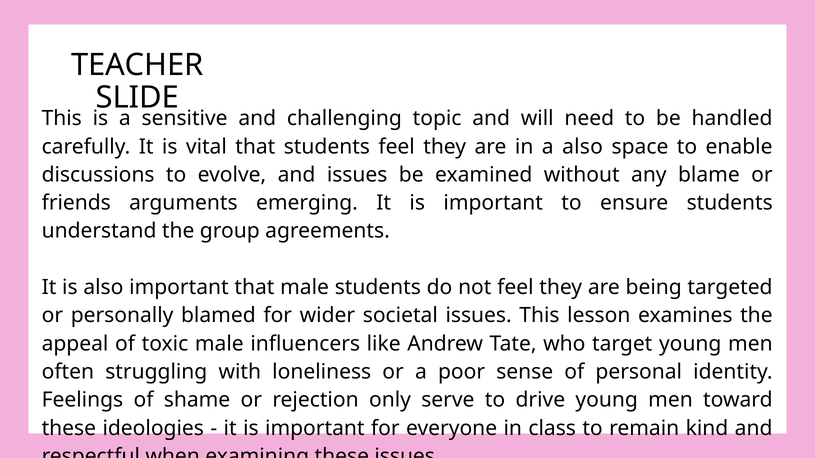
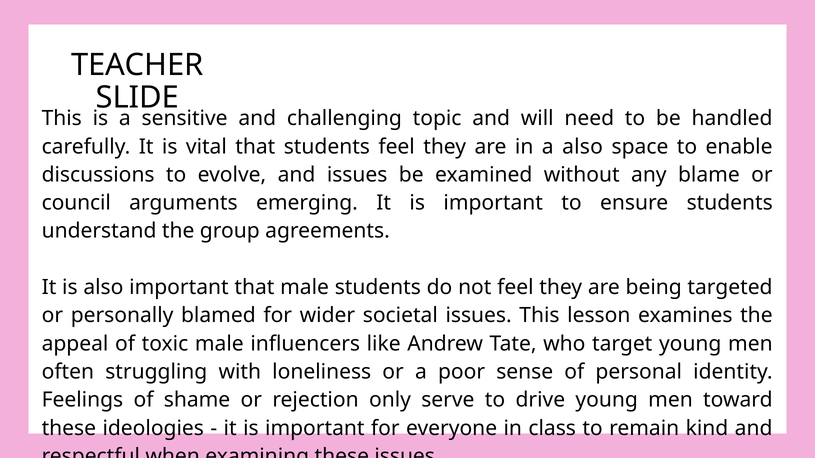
friends: friends -> council (76, 203)
